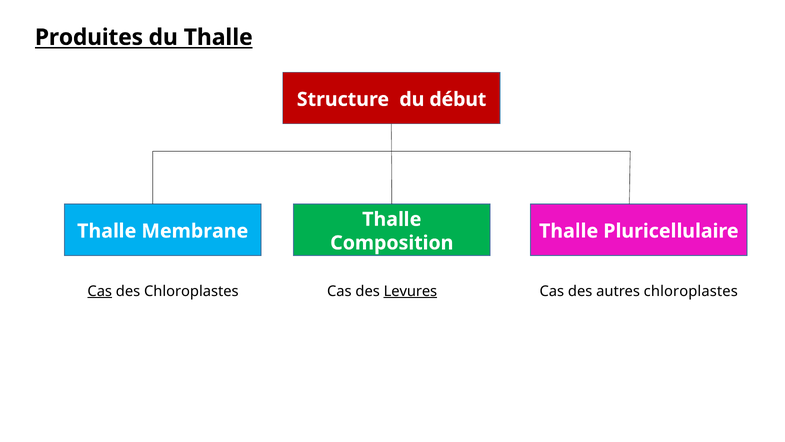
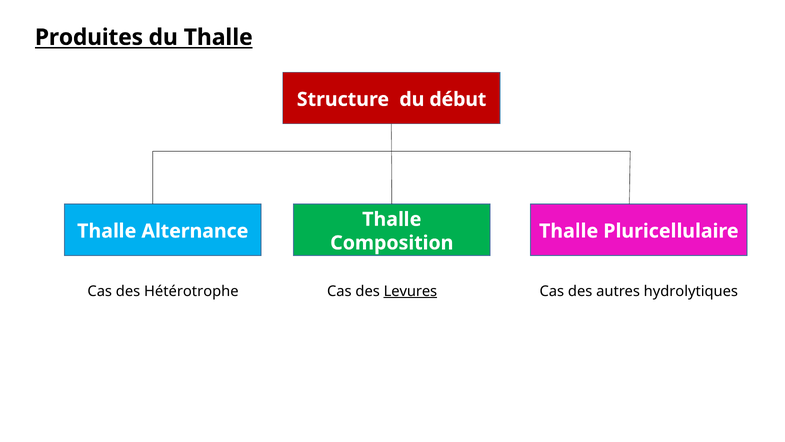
Membrane: Membrane -> Alternance (195, 231)
Cas underline: present -> none (100, 291)
des Chloroplastes: Chloroplastes -> Hétérotrophe (191, 291)
autres chloroplastes: chloroplastes -> hydrolytiques (691, 291)
